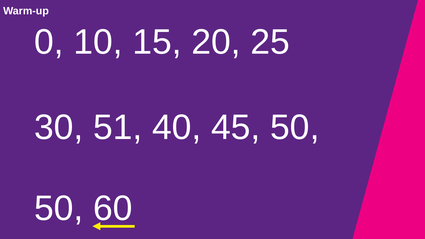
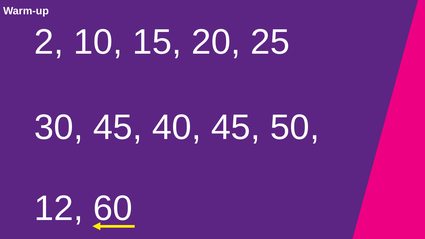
0: 0 -> 2 (49, 42)
30 51: 51 -> 45 (118, 127)
50: 50 -> 12 (59, 208)
